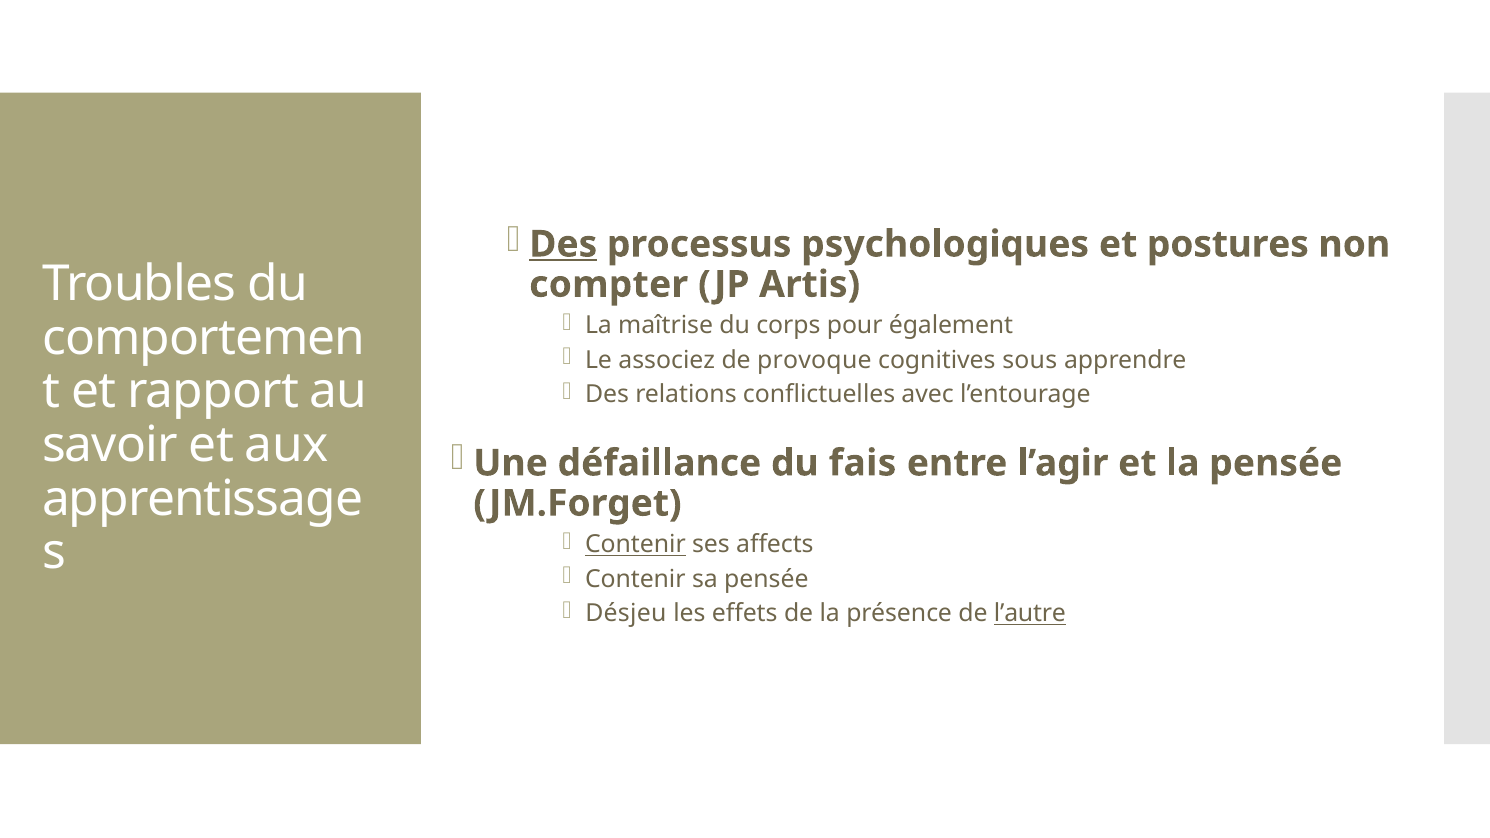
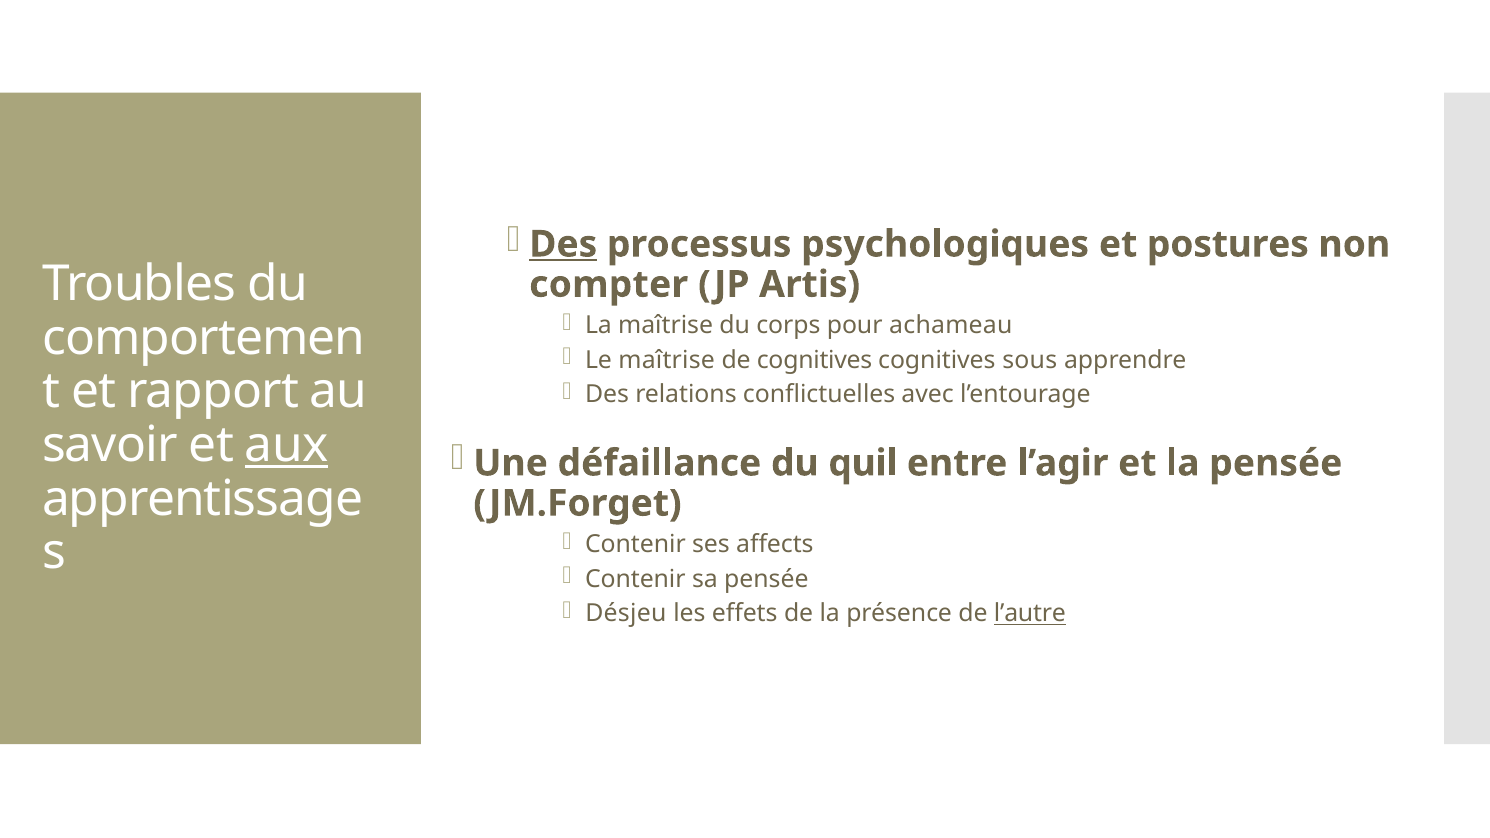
également: également -> achameau (951, 326)
Le associez: associez -> maîtrise (667, 360)
de provoque: provoque -> cognitives (815, 360)
aux underline: none -> present (287, 445)
fais: fais -> quil (863, 463)
Contenir underline: present -> none (635, 545)
